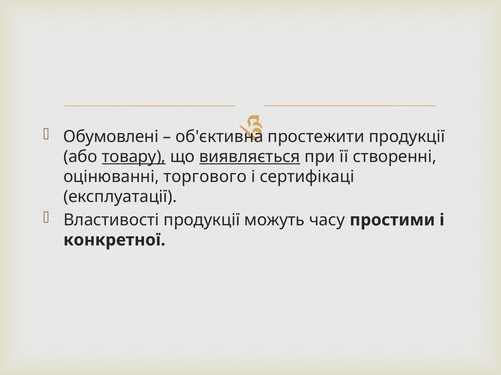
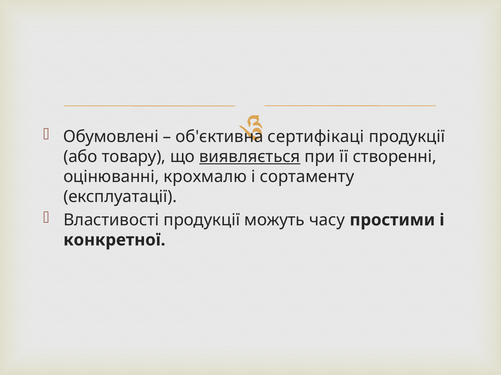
простежити: простежити -> сертифікаці (316, 137)
товару underline: present -> none (134, 157)
торгового: торгового -> крохмалю (205, 177)
сертифікаці: сертифікаці -> сортаменту (307, 177)
